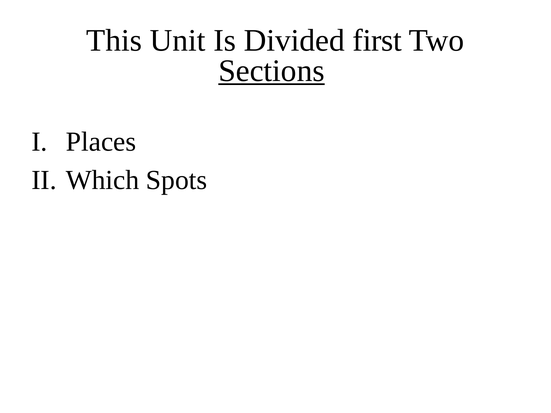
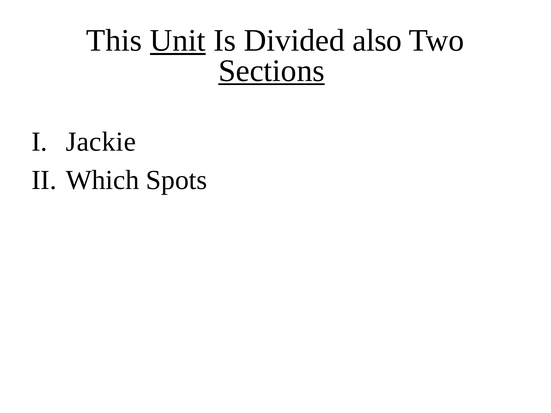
Unit underline: none -> present (178, 41)
first: first -> also (377, 41)
Places: Places -> Jackie (101, 142)
